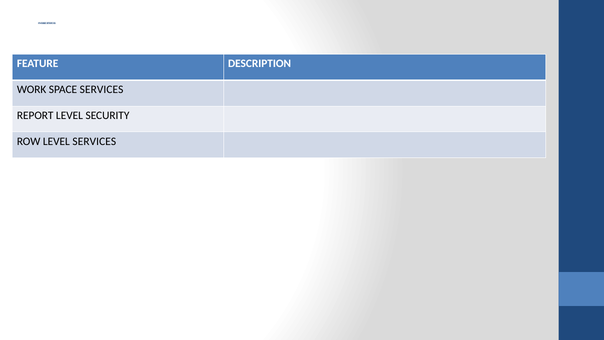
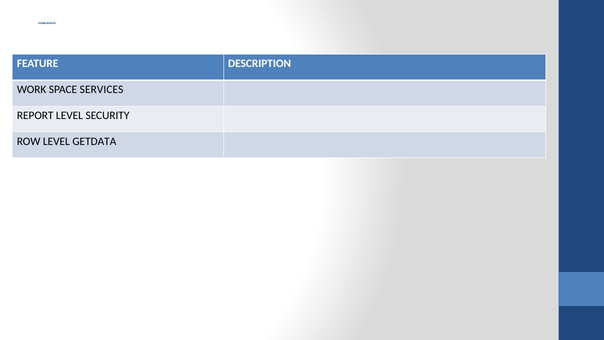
LEVEL SERVICES: SERVICES -> GETDATA (94, 141)
